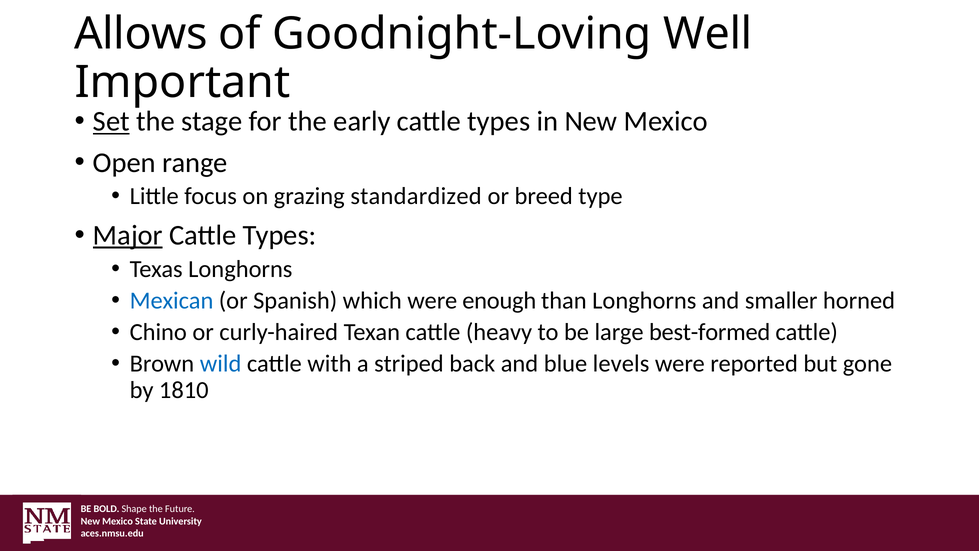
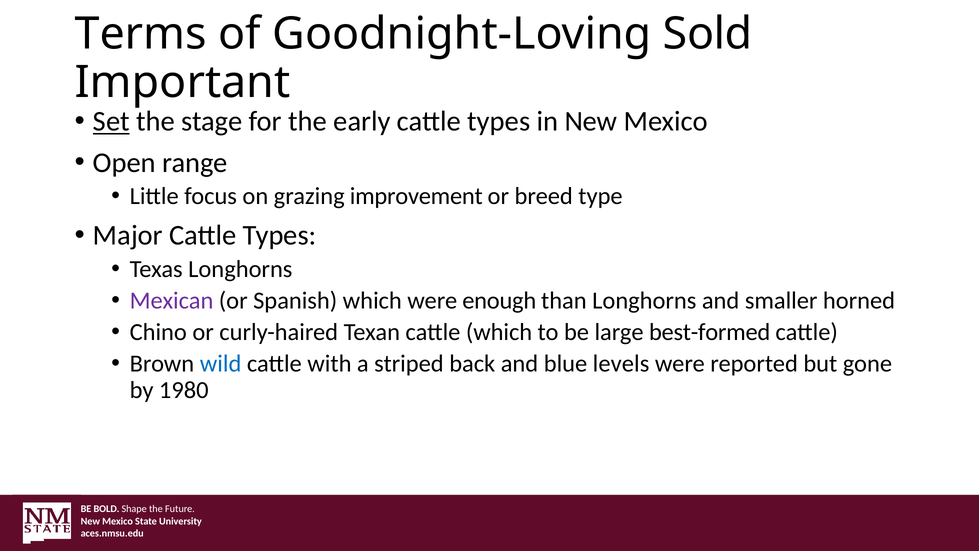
Allows: Allows -> Terms (141, 34)
Well: Well -> Sold (708, 34)
standardized: standardized -> improvement (416, 196)
Major underline: present -> none (128, 235)
Mexican colour: blue -> purple (172, 300)
cattle heavy: heavy -> which (499, 332)
1810: 1810 -> 1980 (184, 390)
